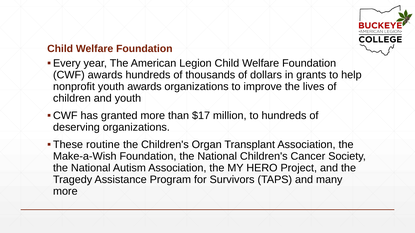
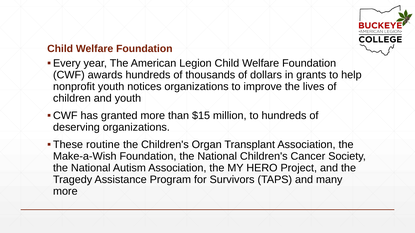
youth awards: awards -> notices (144, 87)
$17: $17 -> $15 (201, 116)
